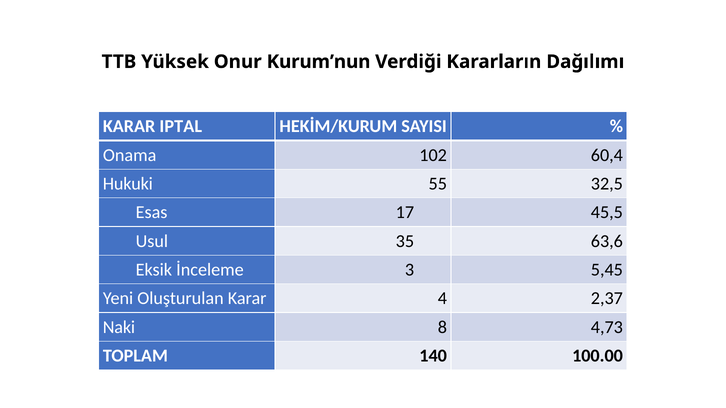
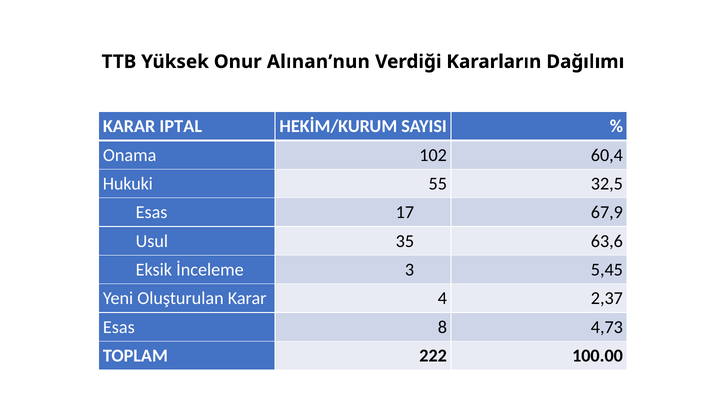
Kurum’nun: Kurum’nun -> Alınan’nun (318, 62)
45,5: 45,5 -> 67,9 (607, 213)
Naki: Naki -> Esas (119, 327)
140: 140 -> 222 (433, 356)
